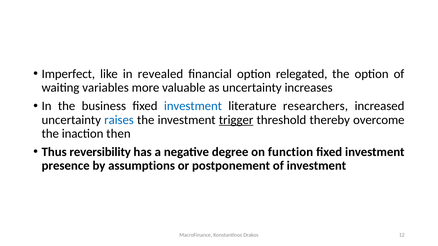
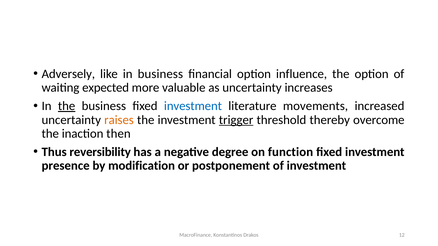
Imperfect: Imperfect -> Adversely (68, 74)
in revealed: revealed -> business (160, 74)
relegated: relegated -> influence (302, 74)
variables: variables -> expected (106, 88)
the underline: none -> present (67, 106)
researchers: researchers -> movements (316, 106)
raises colour: blue -> orange (119, 120)
assumptions: assumptions -> modification (142, 166)
